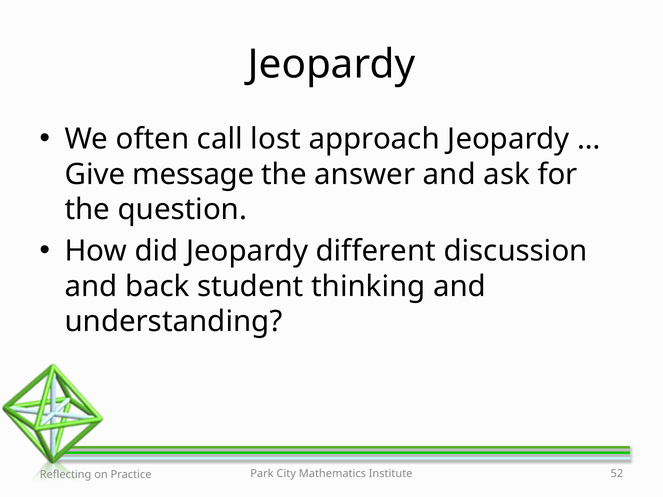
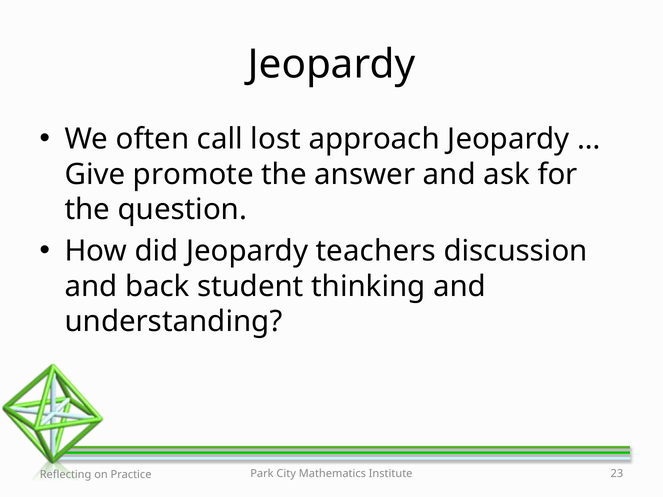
message: message -> promote (193, 174)
different: different -> teachers (376, 251)
52: 52 -> 23 (617, 474)
